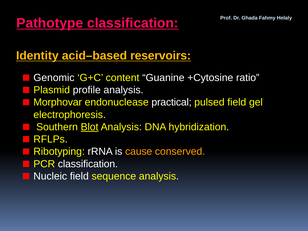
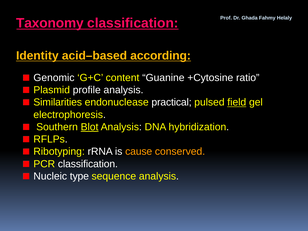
Pathotype: Pathotype -> Taxonomy (50, 23)
reservoirs: reservoirs -> according (161, 56)
Morphovar: Morphovar -> Similarities (58, 102)
field underline: none -> present (237, 102)
Nucleic field: field -> type (79, 176)
